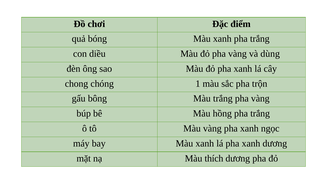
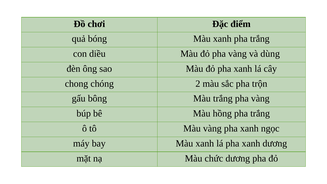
1: 1 -> 2 (198, 84)
thích: thích -> chức (214, 158)
